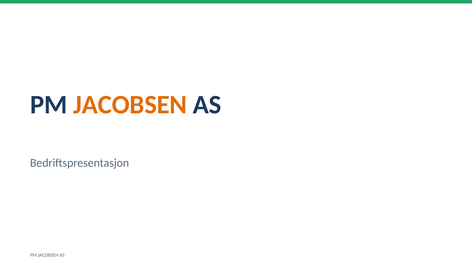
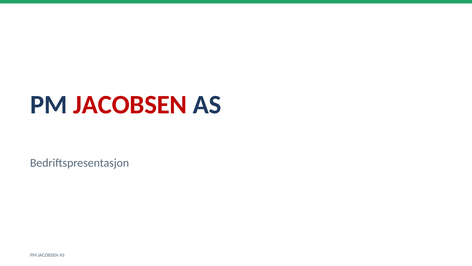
JACOBSEN colour: orange -> red (130, 105)
